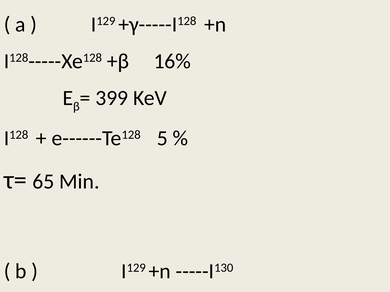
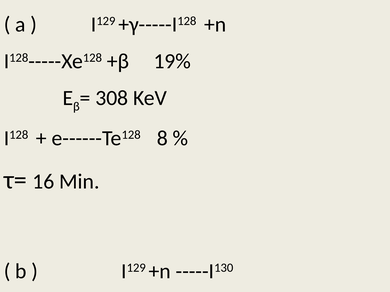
16%: 16% -> 19% (172, 61)
399: 399 -> 308 (112, 98)
5: 5 -> 8 (162, 139)
65: 65 -> 16 (43, 182)
